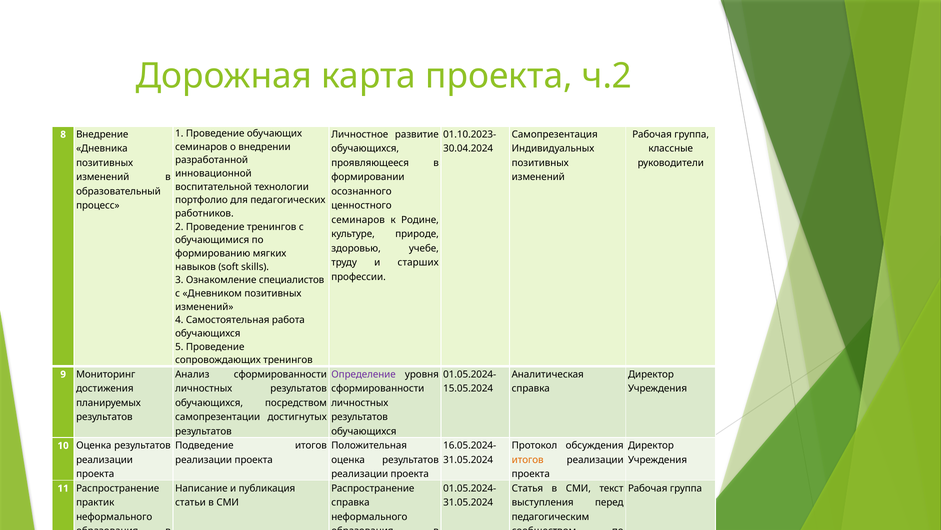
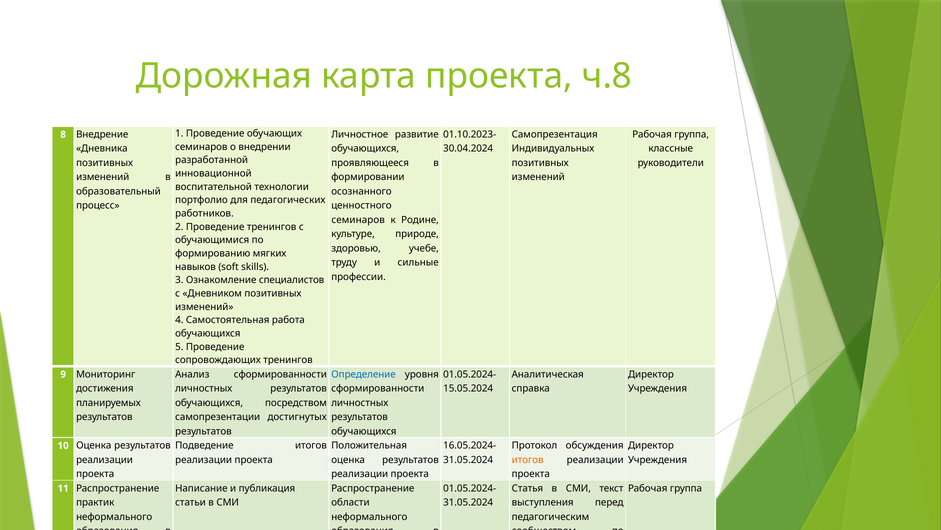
ч.2: ч.2 -> ч.8 (607, 76)
старших: старших -> сильные (418, 262)
Определение colour: purple -> blue (364, 374)
справка: справка -> области (350, 502)
